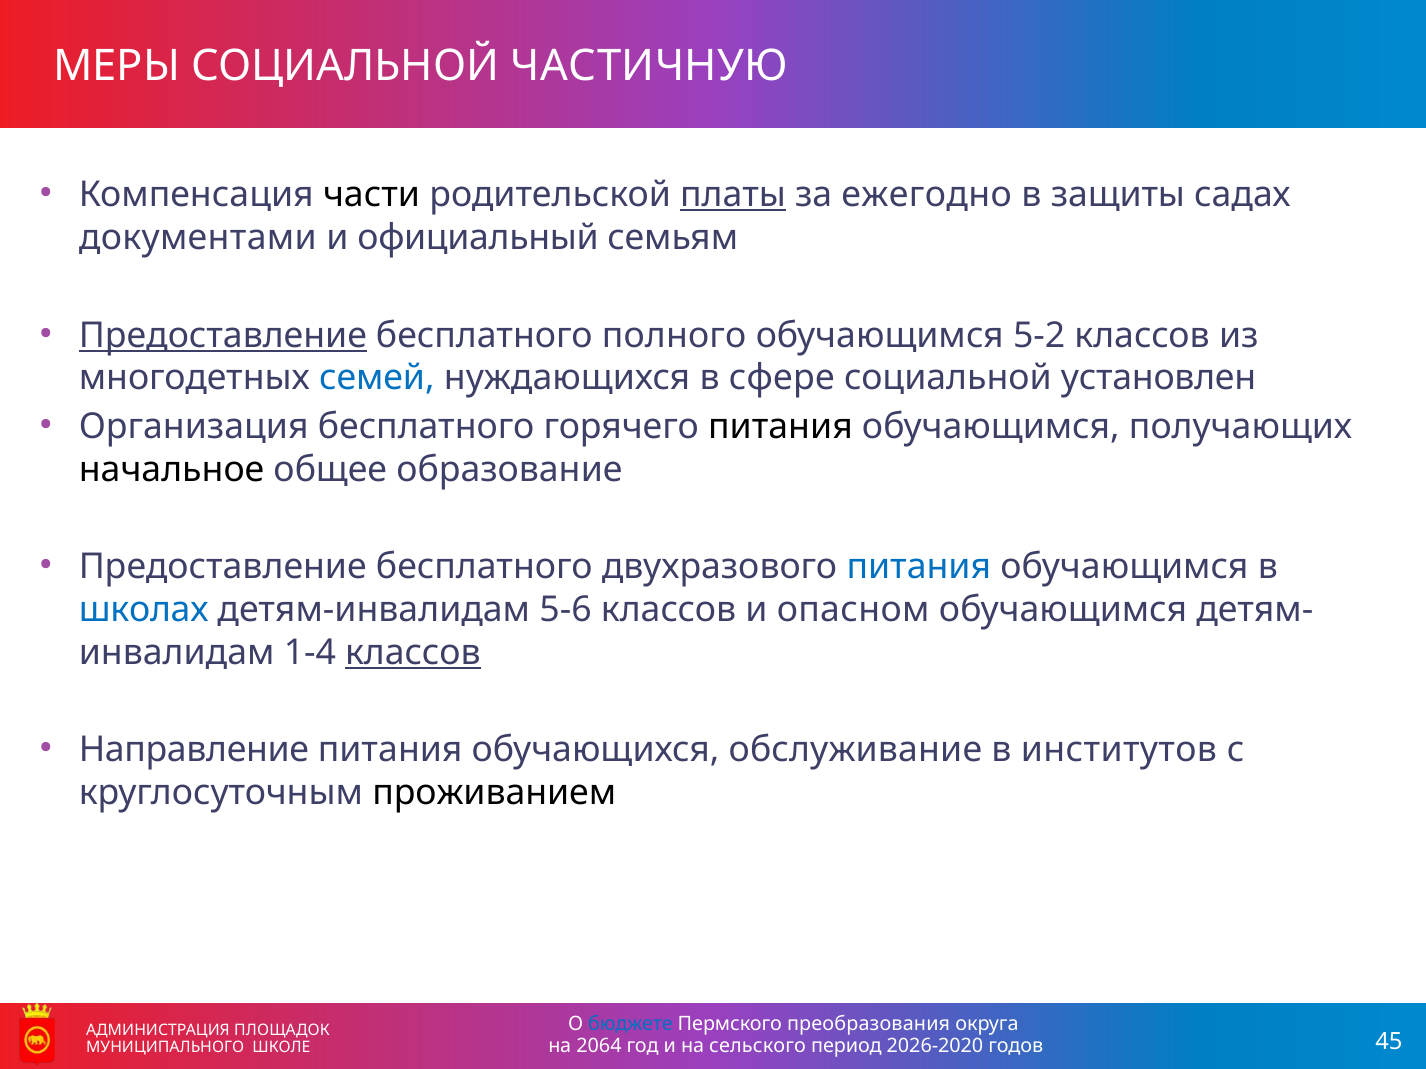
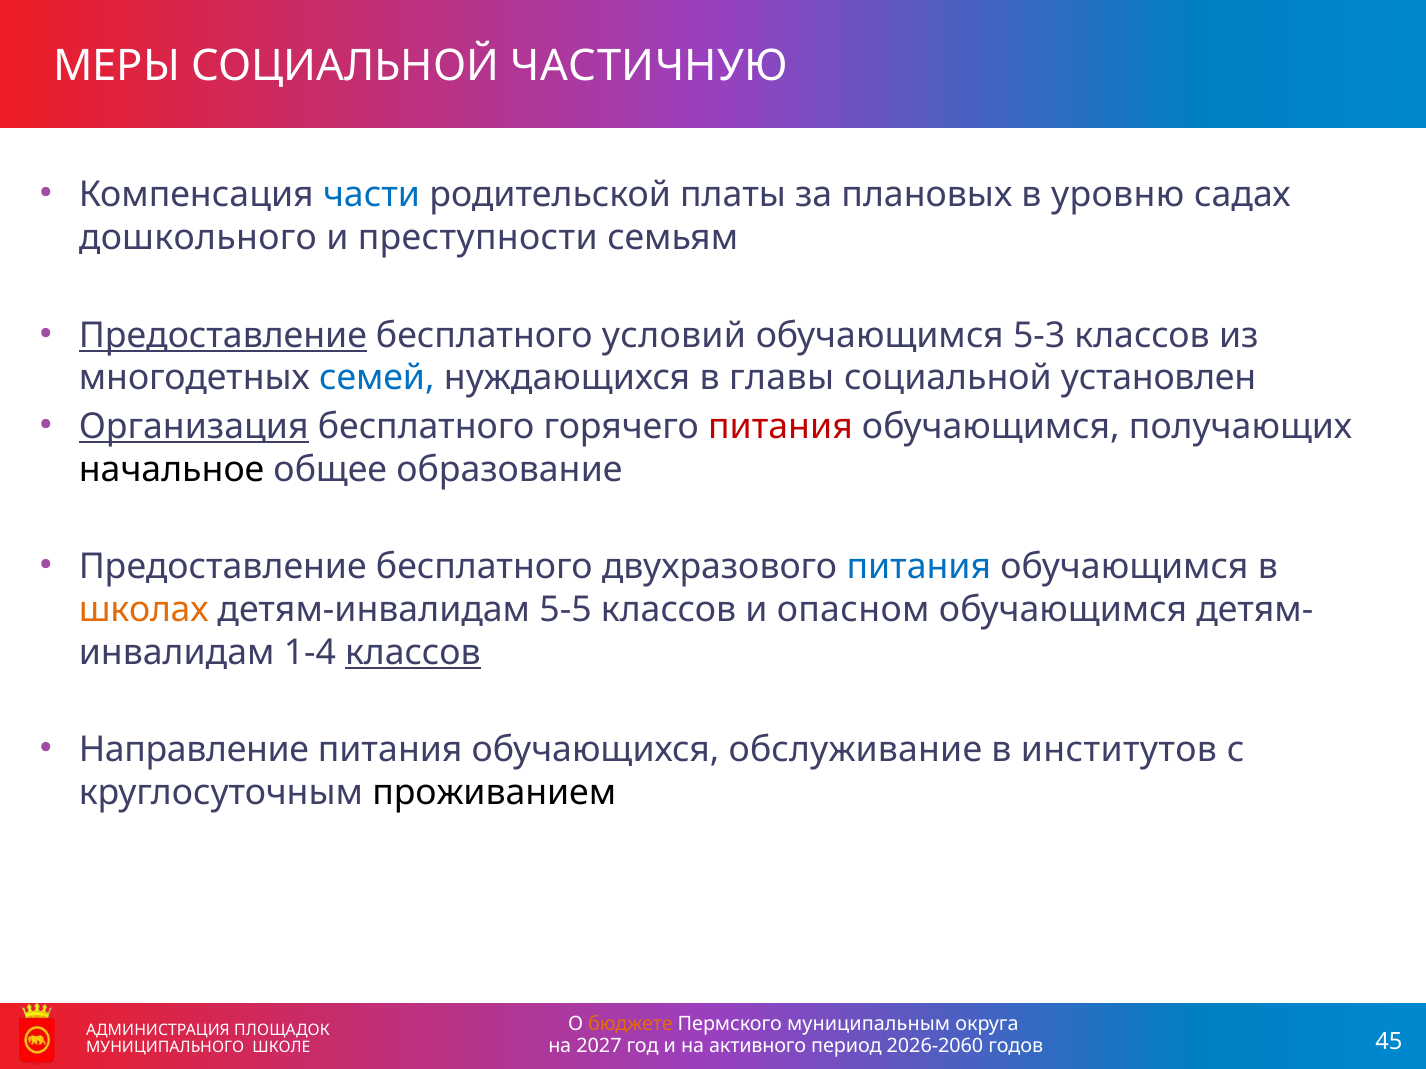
части colour: black -> blue (372, 195)
платы underline: present -> none (733, 195)
ежегодно: ежегодно -> плановых (927, 195)
защиты: защиты -> уровню (1118, 195)
документами: документами -> дошкольного (198, 238)
официальный: официальный -> преступности (478, 238)
полного: полного -> условий (674, 335)
5-2: 5-2 -> 5-3 (1039, 335)
сфере: сфере -> главы (782, 378)
Организация underline: none -> present (194, 427)
питания colour: black -> red (780, 427)
школах colour: blue -> orange (144, 610)
5-6: 5-6 -> 5-5 (566, 610)
бюджете colour: blue -> orange (630, 1025)
преобразования: преобразования -> муниципальным (869, 1025)
2064: 2064 -> 2027 (599, 1046)
сельского: сельского -> активного (758, 1046)
2026-2020: 2026-2020 -> 2026-2060 (935, 1046)
